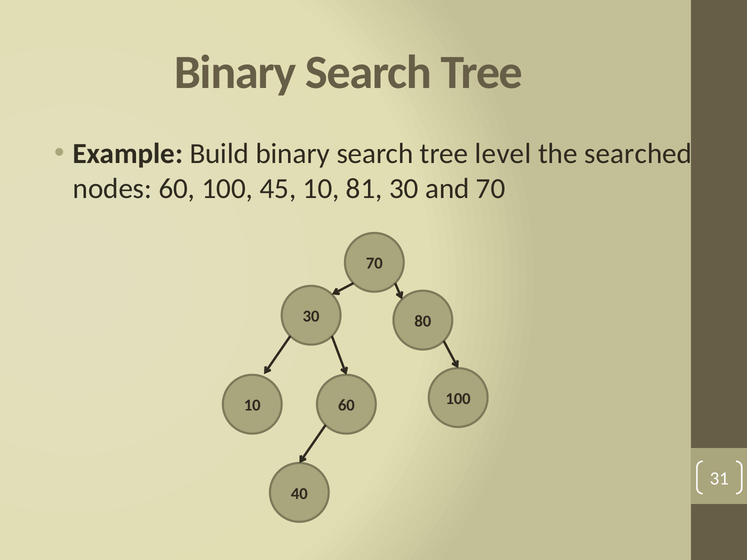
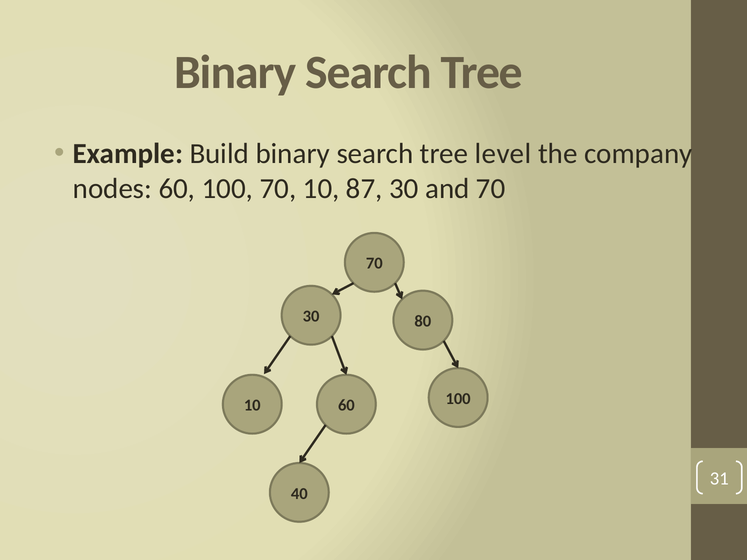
searched: searched -> company (638, 154)
100 45: 45 -> 70 (278, 189)
81: 81 -> 87 (364, 189)
